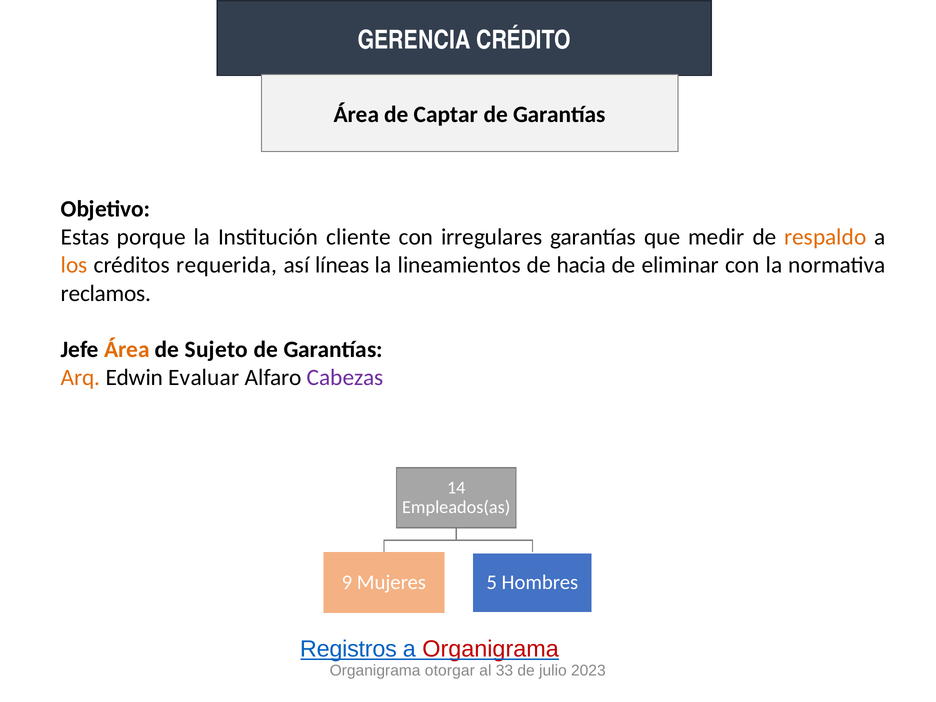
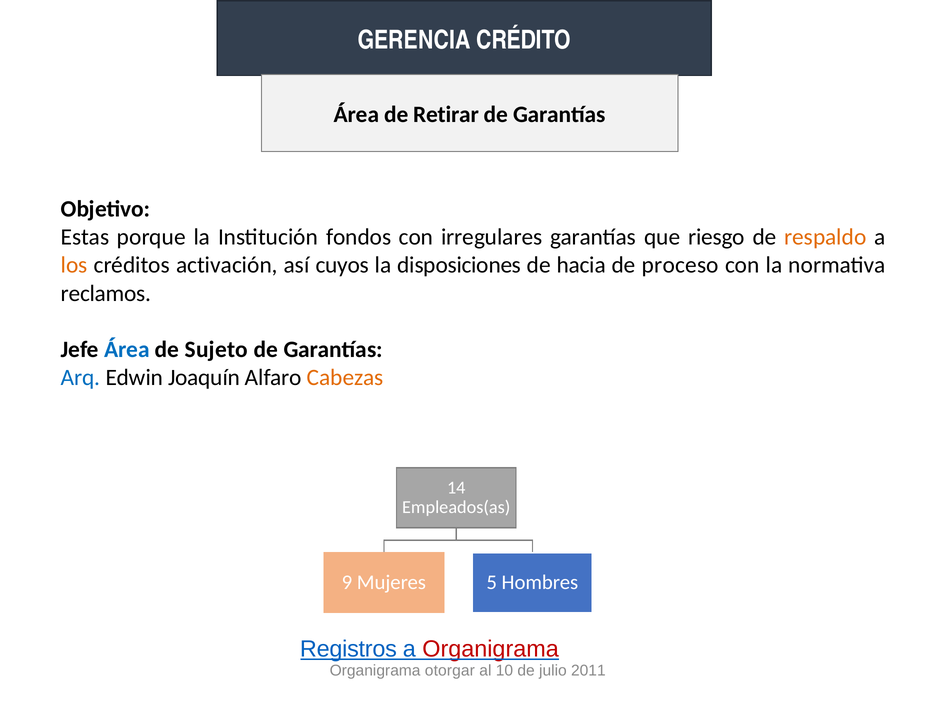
Captar: Captar -> Retirar (446, 115)
cliente: cliente -> fondos (359, 237)
medir: medir -> riesgo (716, 237)
requerida: requerida -> activación (227, 265)
líneas: líneas -> cuyos (342, 265)
lineamientos: lineamientos -> disposiciones (459, 265)
eliminar: eliminar -> proceso (680, 265)
Área colour: orange -> blue (127, 349)
Arq colour: orange -> blue (81, 377)
Evaluar: Evaluar -> Joaquín (204, 377)
Cabezas colour: purple -> orange (345, 377)
33: 33 -> 10 (504, 670)
2023: 2023 -> 2011 (588, 670)
